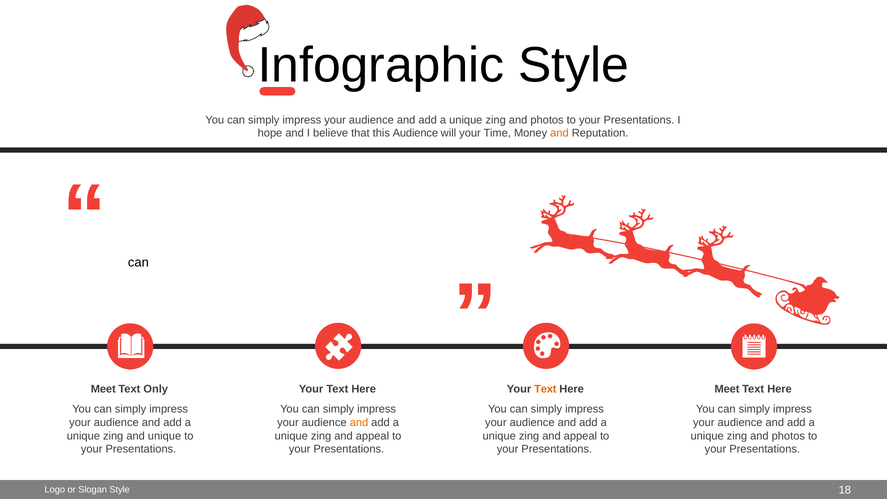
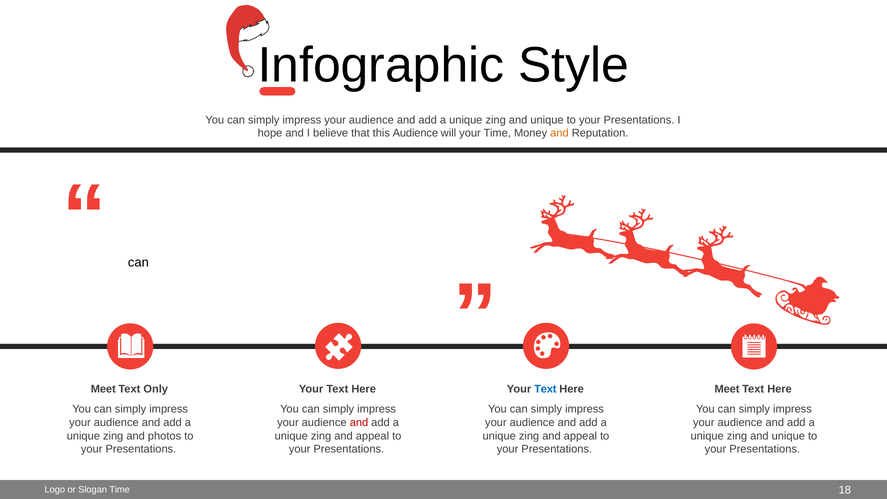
photos: photos -> unique (547, 120)
Text colour: orange -> blue (545, 389)
and colour: orange -> red (359, 423)
and unique: unique -> photos (165, 436)
photos: photos -> unique (788, 436)
Style: Style -> Time (120, 490)
